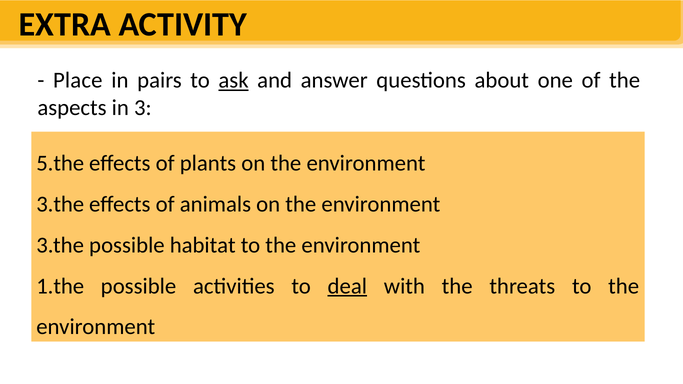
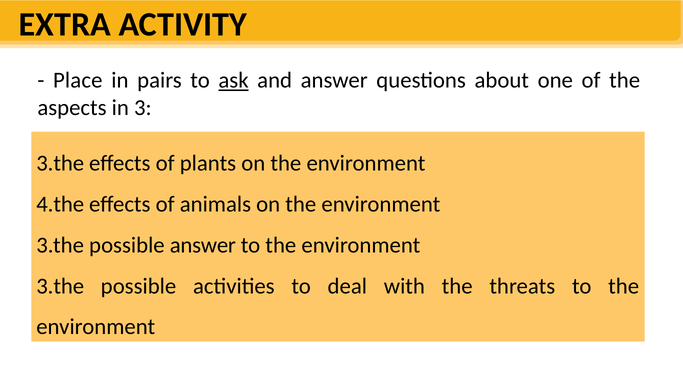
5.the: 5.the -> 3.the (60, 163)
3.the: 3.the -> 4.the (60, 204)
possible habitat: habitat -> answer (203, 245)
1.the: 1.the -> 3.the (60, 286)
deal underline: present -> none (347, 286)
